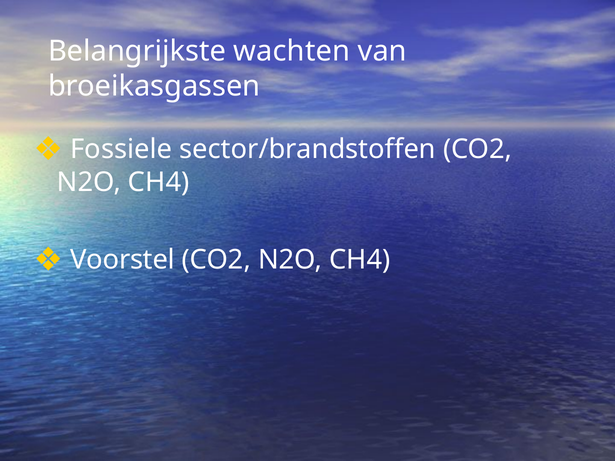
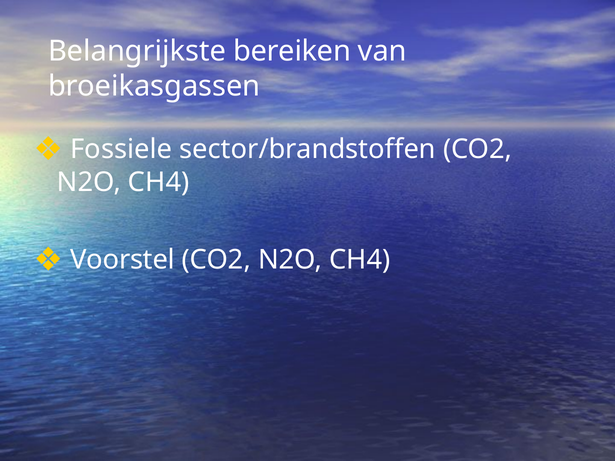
wachten: wachten -> bereiken (292, 51)
